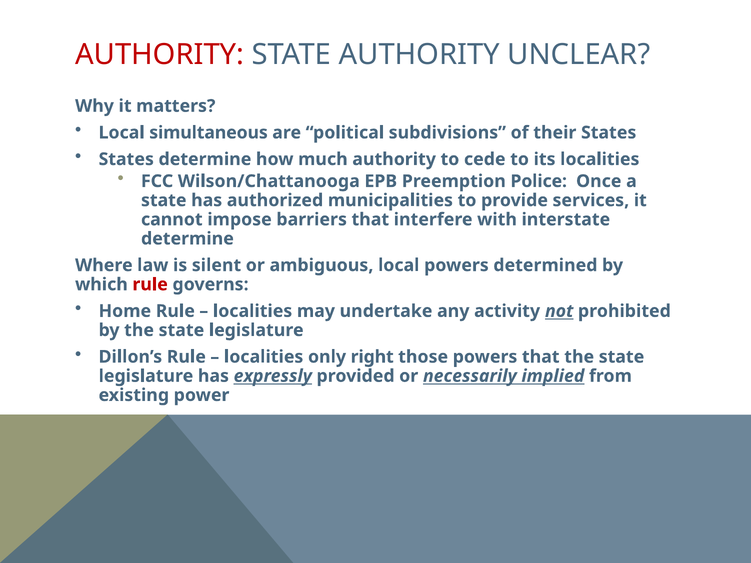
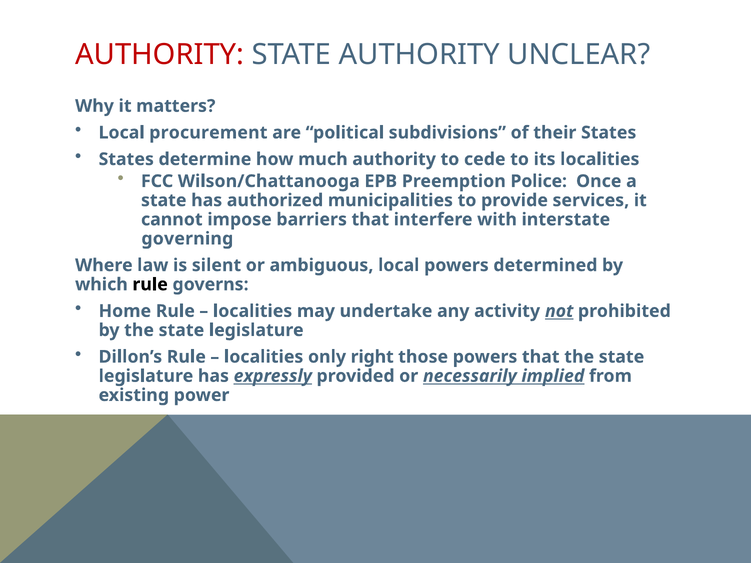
simultaneous: simultaneous -> procurement (208, 133)
determine: determine -> governing (187, 239)
rule colour: red -> black (150, 285)
